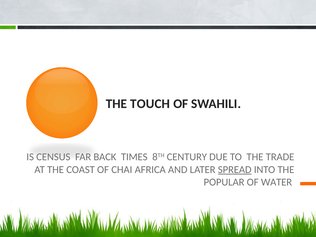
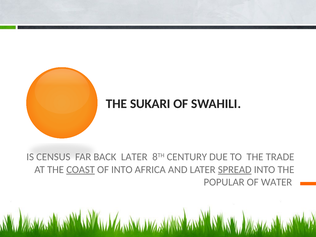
TOUCH: TOUCH -> SUKARI (150, 104)
BACK TIMES: TIMES -> LATER (134, 157)
COAST underline: none -> present (81, 170)
OF CHAI: CHAI -> INTO (122, 170)
